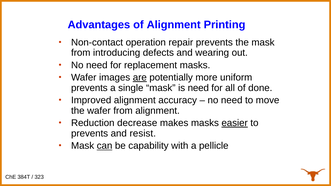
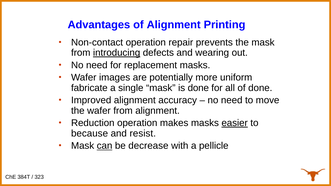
introducing underline: none -> present (117, 53)
are underline: present -> none (140, 78)
prevents: prevents -> fabricate (89, 88)
is need: need -> done (198, 88)
Reduction decrease: decrease -> operation (137, 123)
prevents: prevents -> because (90, 134)
capability: capability -> decrease (148, 146)
